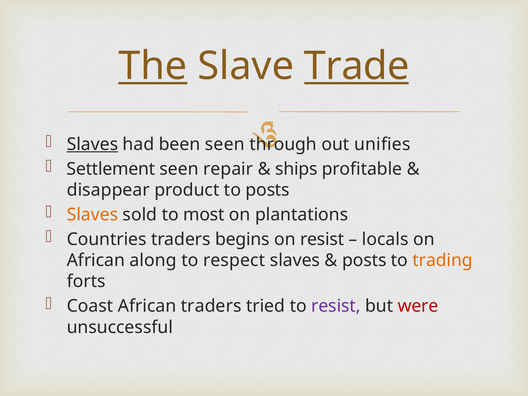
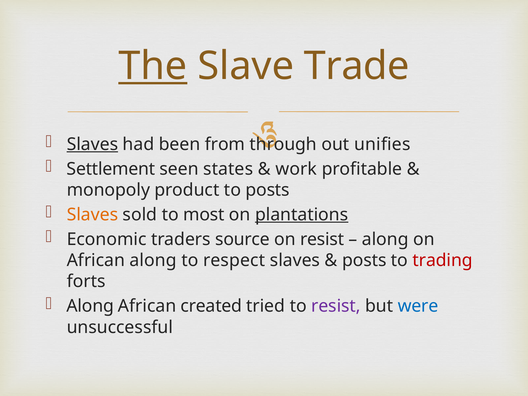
Trade underline: present -> none (357, 66)
been seen: seen -> from (225, 144)
repair: repair -> states (228, 169)
ships: ships -> work (296, 169)
disappear: disappear -> monopoly (108, 190)
plantations underline: none -> present (302, 215)
Countries: Countries -> Economic (107, 239)
begins: begins -> source (242, 239)
locals: locals -> along (385, 239)
trading colour: orange -> red (443, 260)
Coast: Coast -> Along (90, 306)
African traders: traders -> created (211, 306)
were colour: red -> blue (418, 306)
